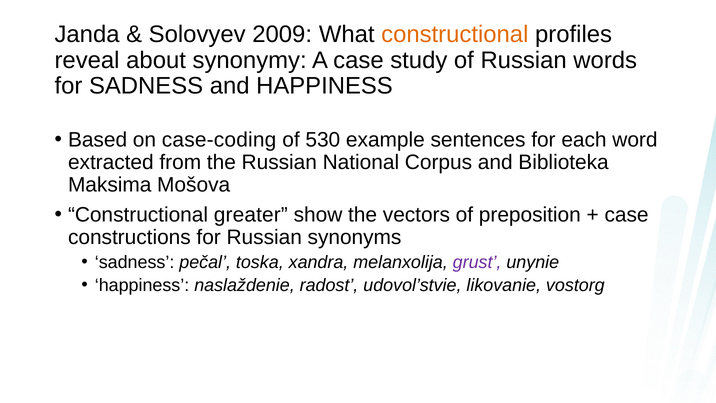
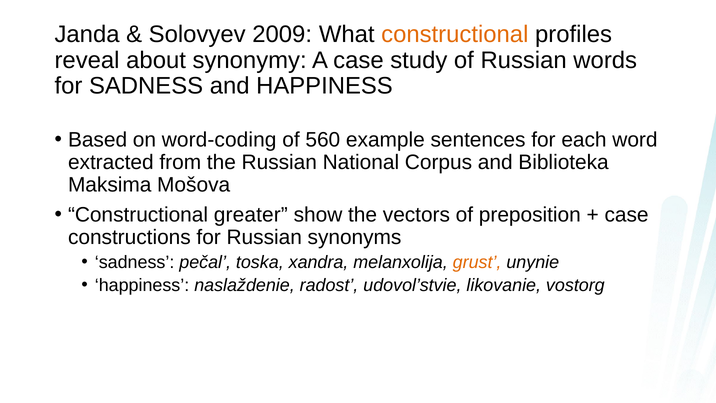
case-coding: case-coding -> word-coding (219, 140)
530: 530 -> 560 (323, 140)
grust colour: purple -> orange (477, 262)
